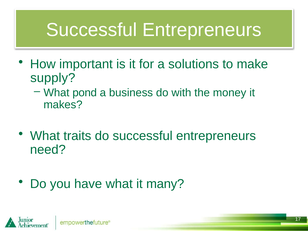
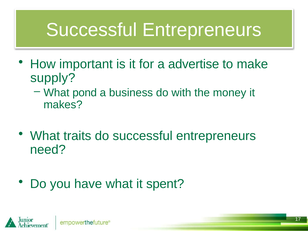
solutions: solutions -> advertise (194, 64)
many: many -> spent (165, 184)
